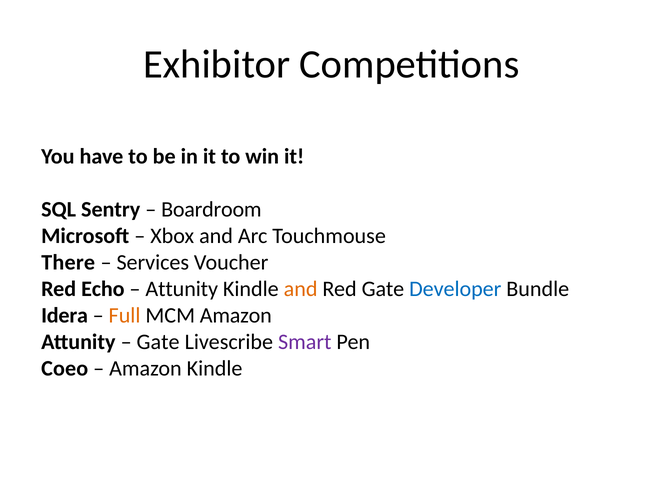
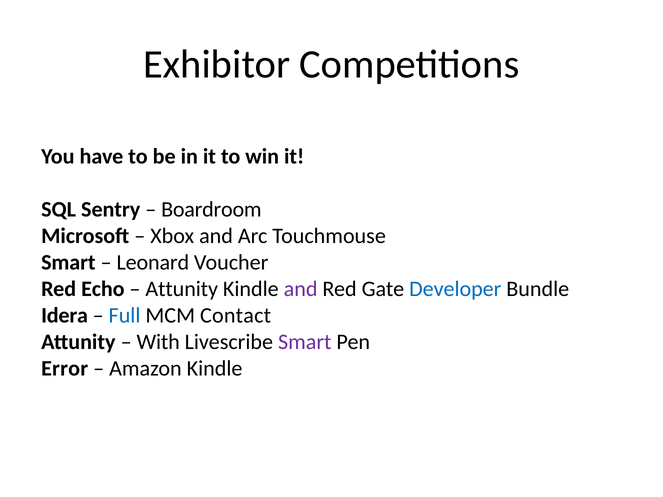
There: There -> Smart (68, 263)
Services: Services -> Leonard (153, 263)
and colour: orange -> purple (301, 289)
Full colour: orange -> blue (125, 316)
MCM Amazon: Amazon -> Contact (236, 316)
Gate: Gate -> With (158, 342)
Coeo: Coeo -> Error (65, 369)
